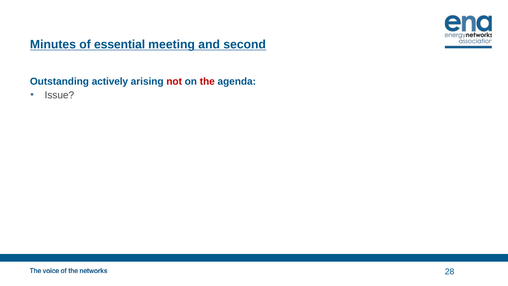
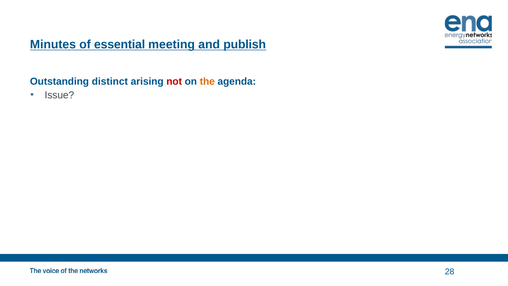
second: second -> publish (245, 45)
actively: actively -> distinct (110, 81)
the colour: red -> orange (207, 81)
